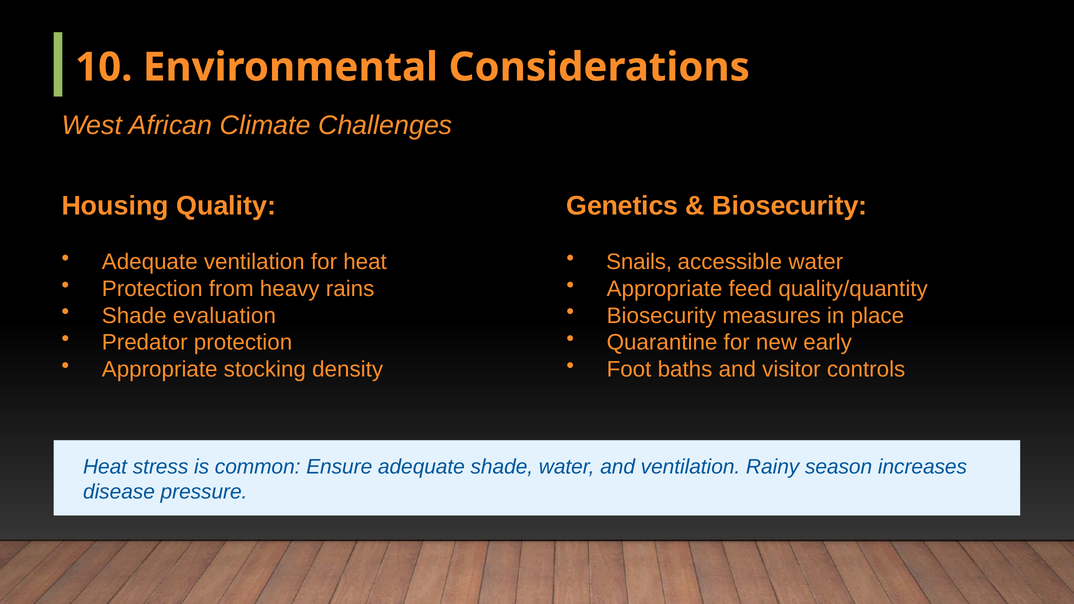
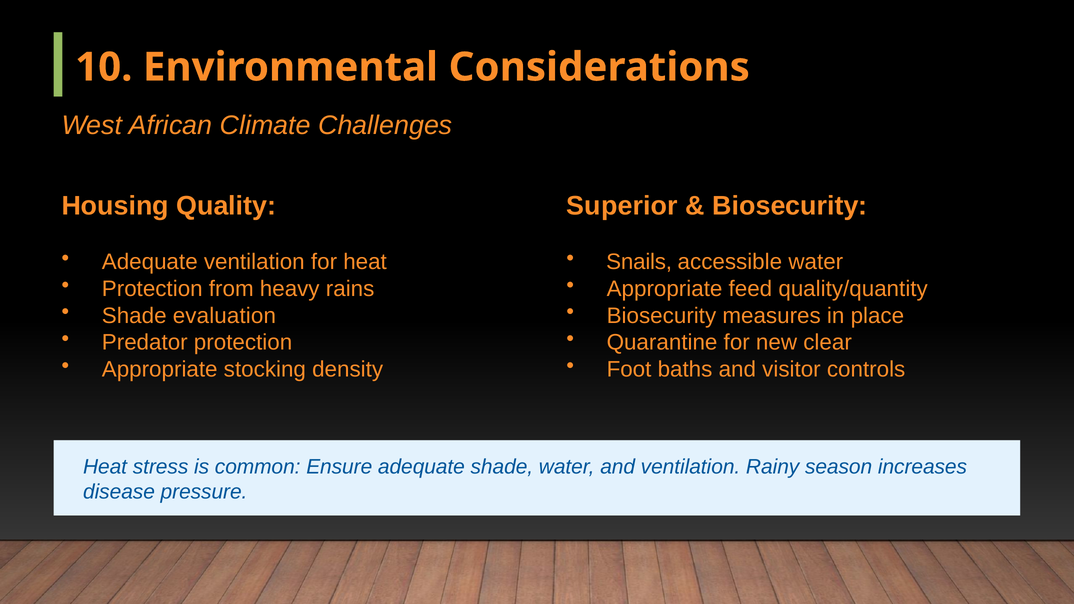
Genetics: Genetics -> Superior (622, 206)
early: early -> clear (828, 343)
